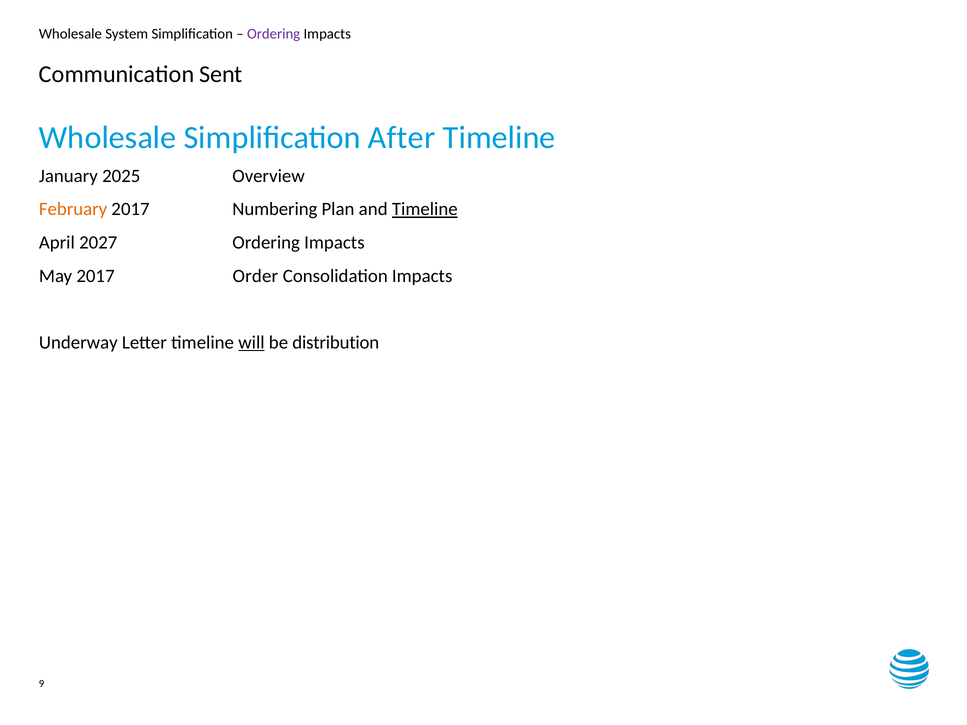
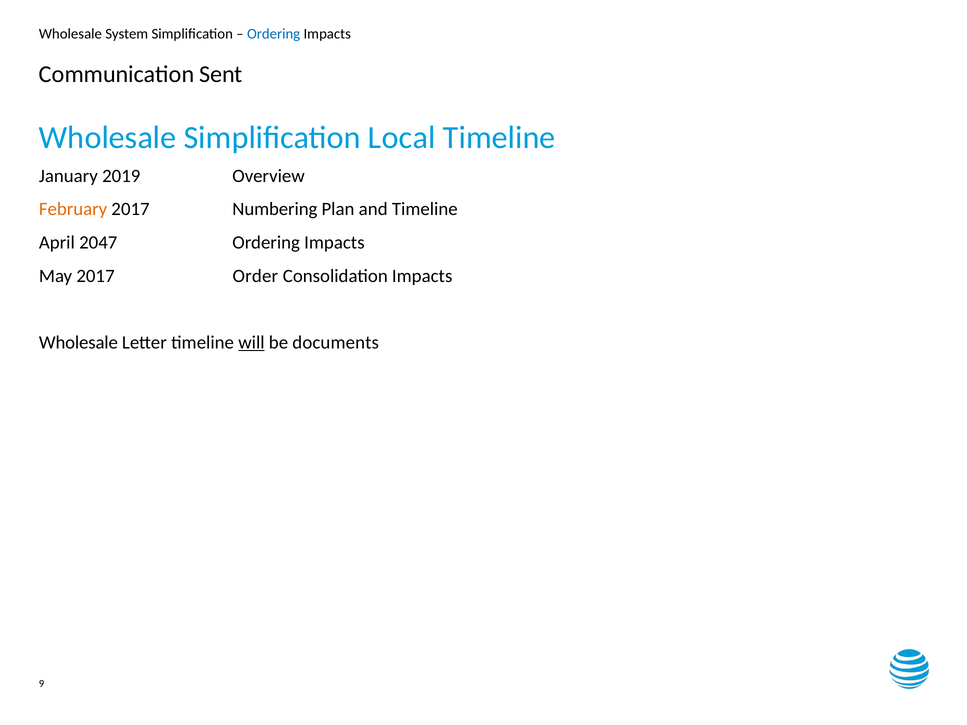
Ordering colour: purple -> blue (274, 34)
After: After -> Local (402, 138)
2025: 2025 -> 2019 (121, 176)
Timeline underline: present -> none (425, 209)
2027: 2027 -> 2047 (98, 243)
Underway: Underway -> Wholesale (78, 343)
distribution: distribution -> documents (336, 343)
